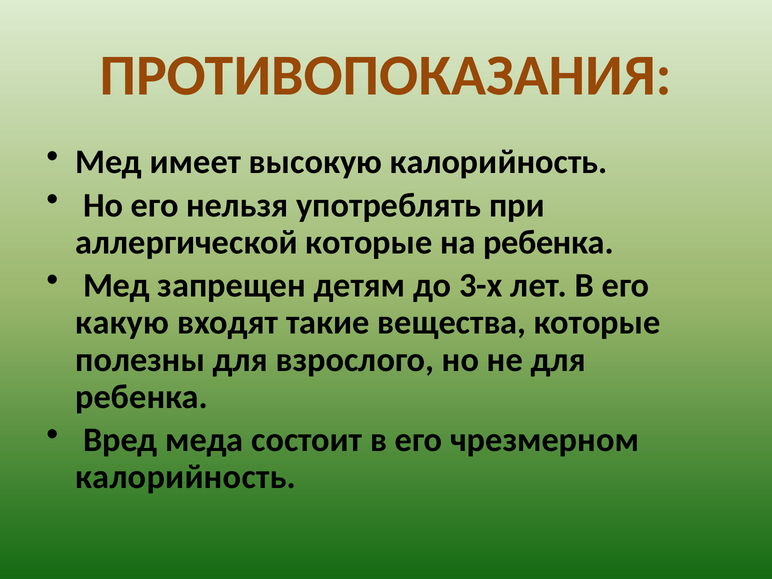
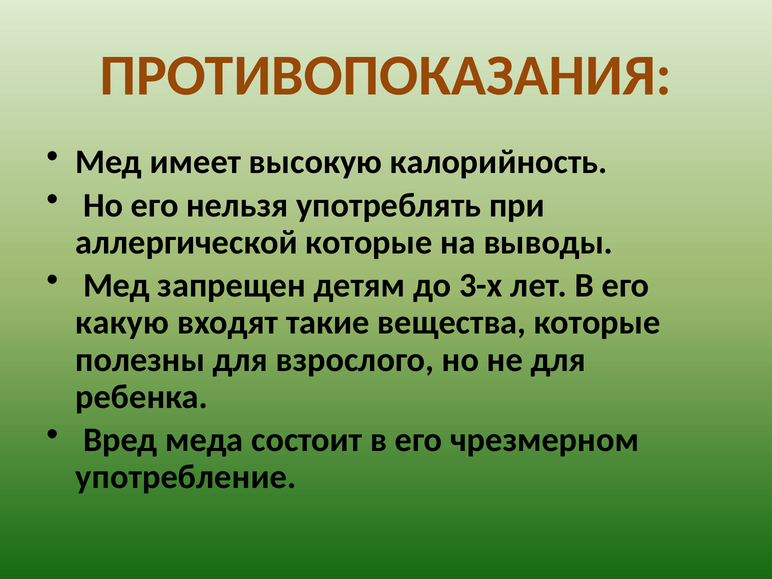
на ребенка: ребенка -> выводы (548, 242)
калорийность: калорийность -> употребление (186, 477)
